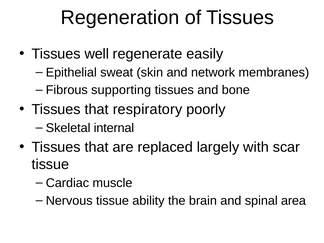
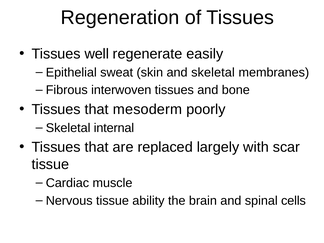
and network: network -> skeletal (213, 72)
supporting: supporting -> interwoven (121, 90)
respiratory: respiratory -> mesoderm (147, 109)
area: area -> cells (293, 201)
